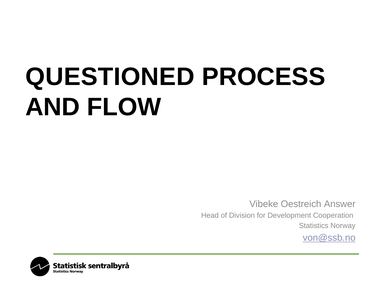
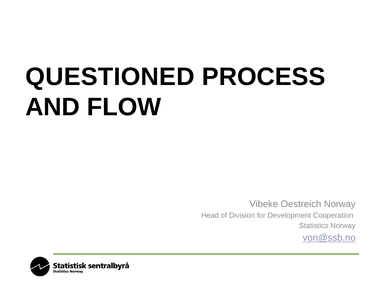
Oestreich Answer: Answer -> Norway (340, 204)
